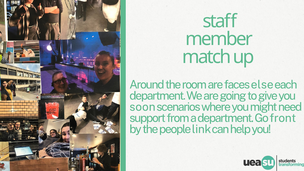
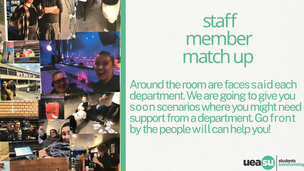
else: else -> said (262, 85)
link: link -> will (201, 129)
